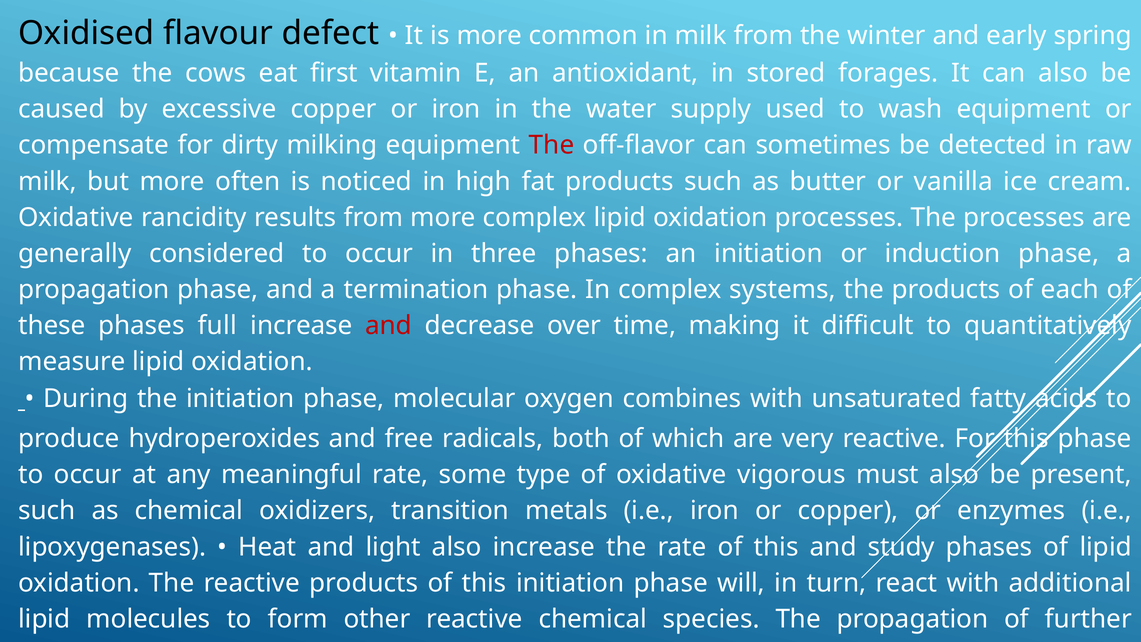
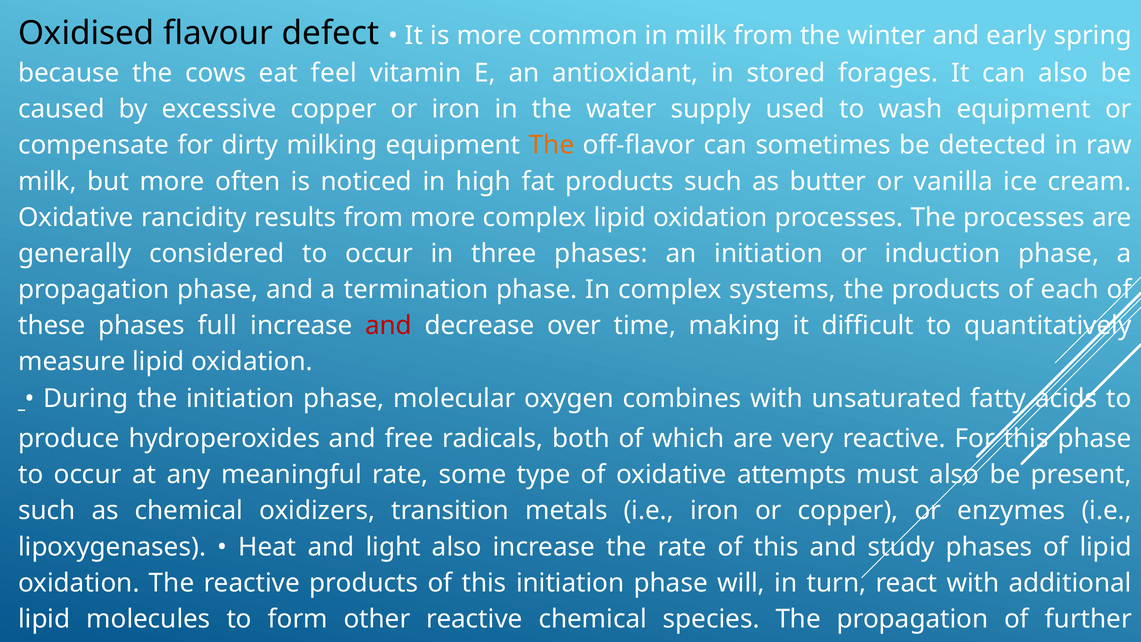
first: first -> feel (334, 73)
The colour: red -> orange (552, 145)
vigorous: vigorous -> attempts (792, 475)
